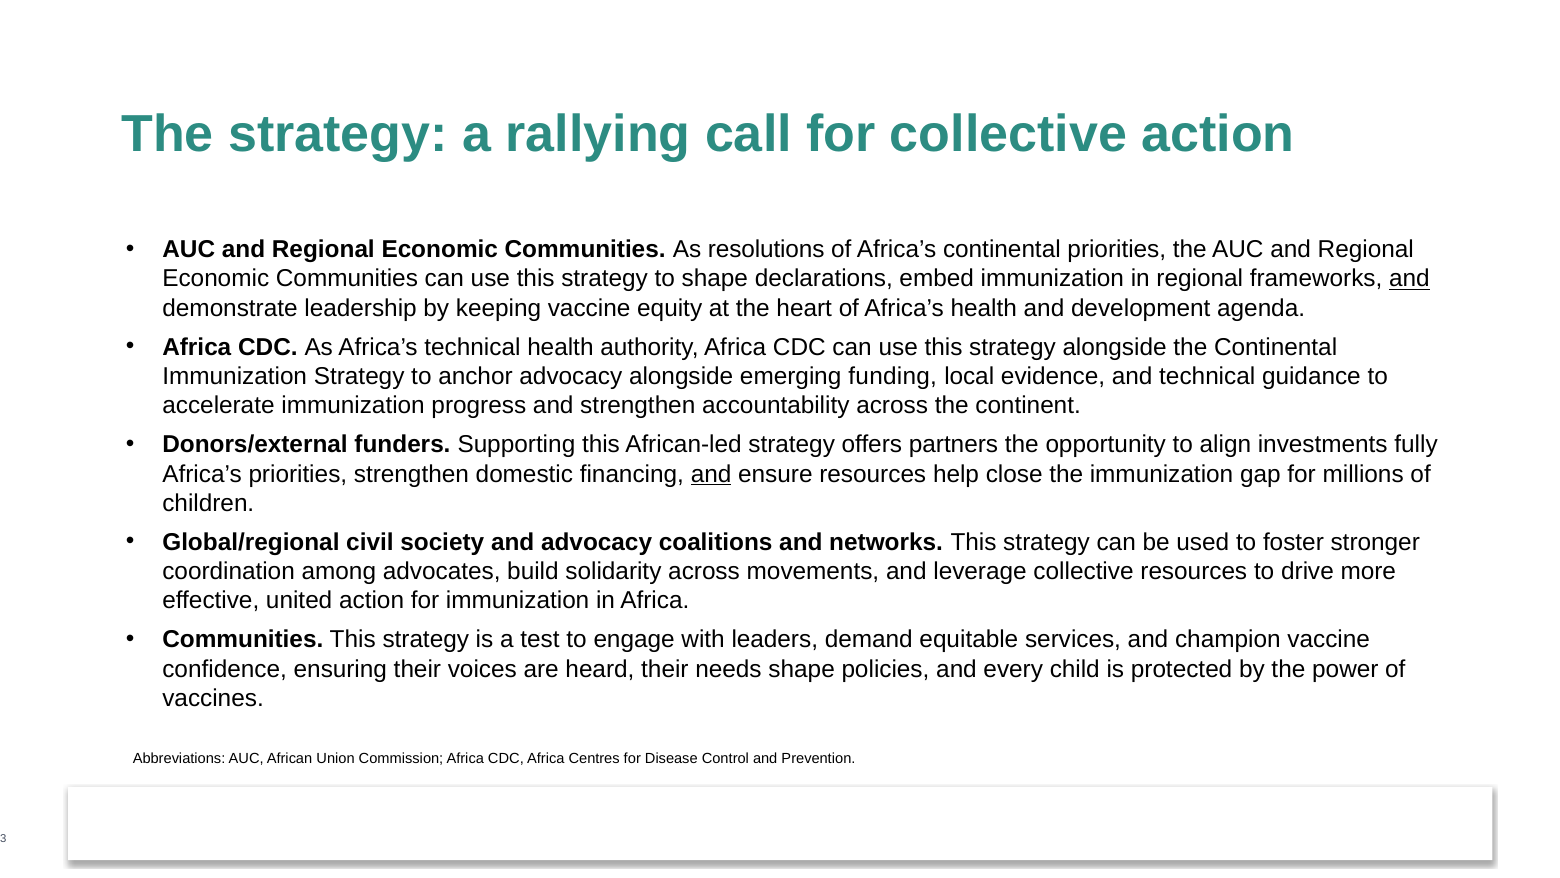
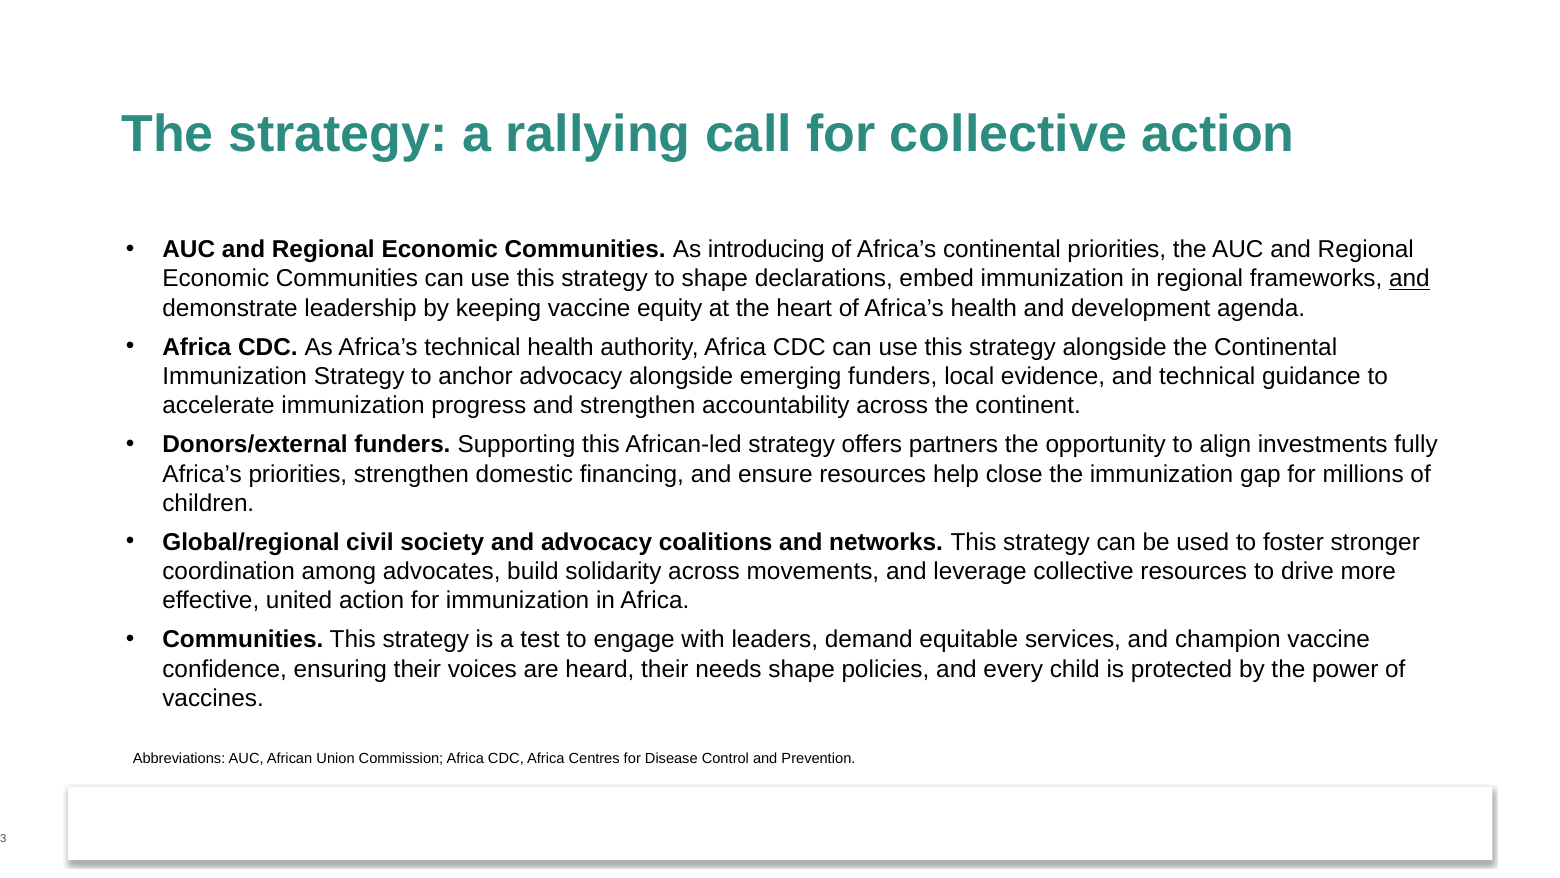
resolutions: resolutions -> introducing (766, 249)
emerging funding: funding -> funders (893, 376)
and underline: present -> none (711, 474)
